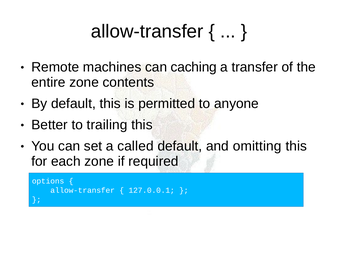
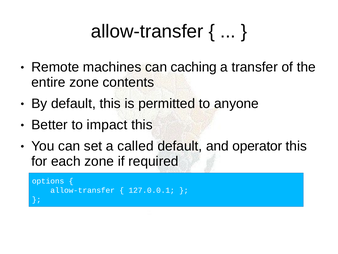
trailing: trailing -> impact (107, 125)
omitting: omitting -> operator (257, 146)
